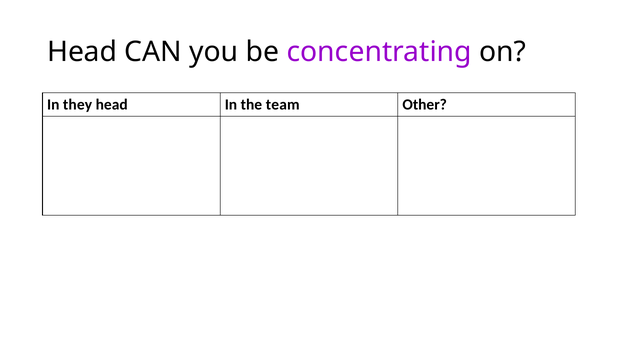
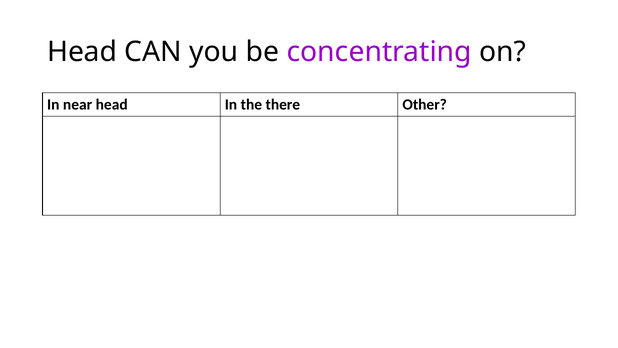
they: they -> near (78, 104)
team: team -> there (283, 104)
